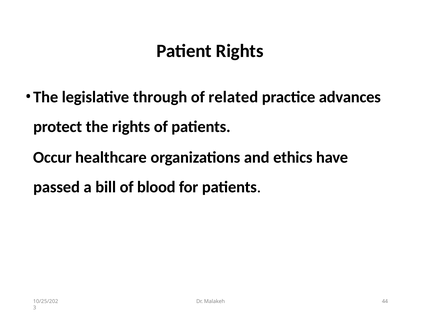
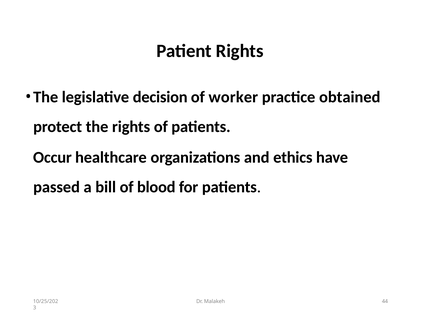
through: through -> decision (160, 97)
related: related -> worker (233, 97)
advances: advances -> obtained (350, 97)
